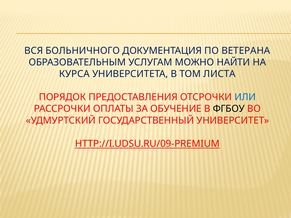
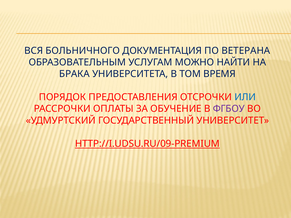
КУРСА: КУРСА -> БРАКА (74, 74)
ЛИСТА: ЛИСТА -> ВРЕМЯ (220, 74)
ФГБОУ colour: black -> purple (229, 109)
